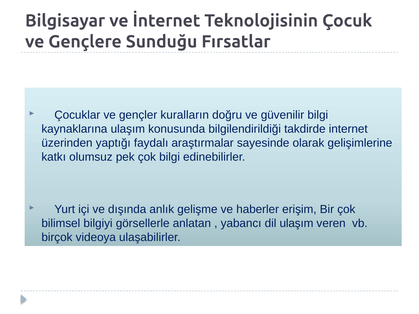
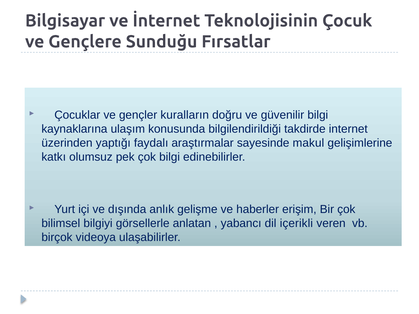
olarak: olarak -> makul (308, 143)
dil ulaşım: ulaşım -> içerikli (296, 224)
